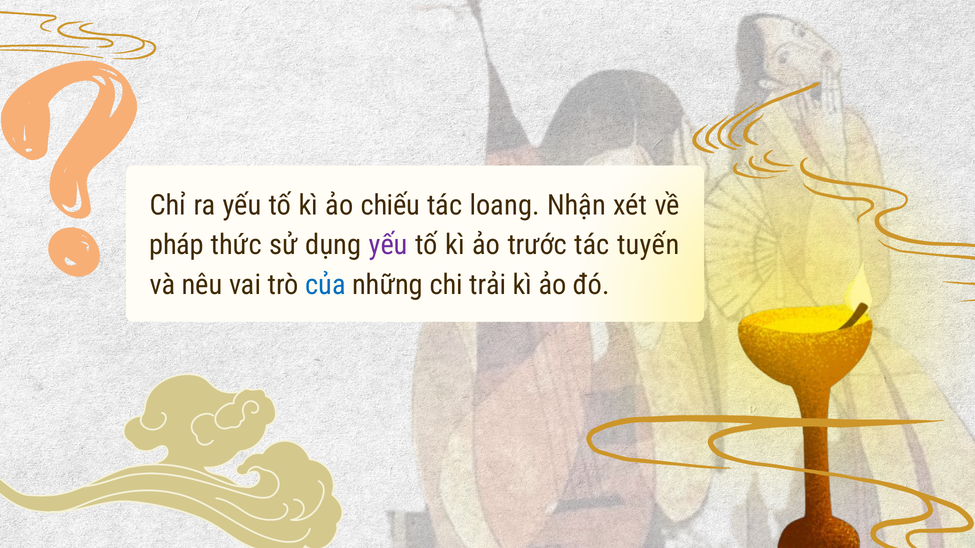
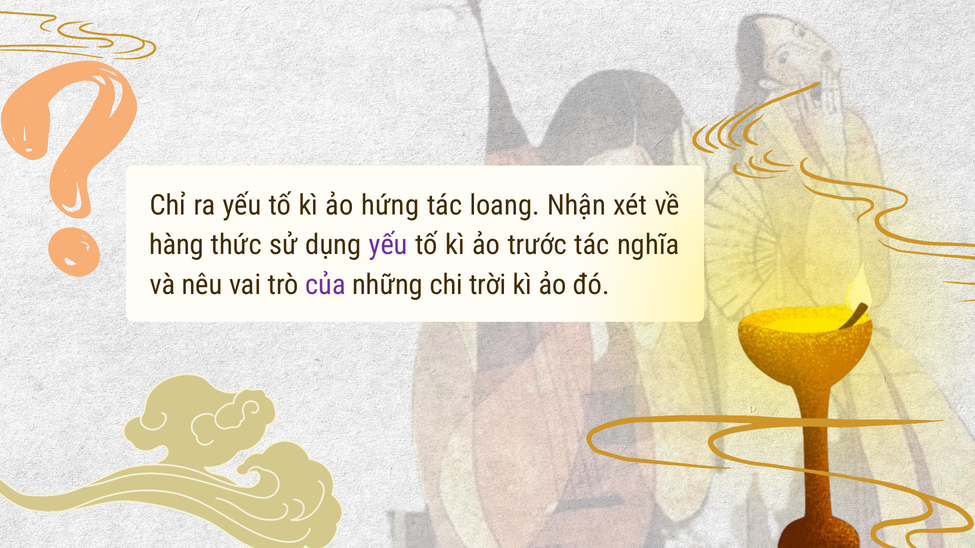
chiếu: chiếu -> hứng (390, 205)
pháp: pháp -> hàng (177, 245)
tuyến: tuyến -> nghĩa (648, 245)
của colour: blue -> purple (325, 285)
trải: trải -> trời (488, 285)
